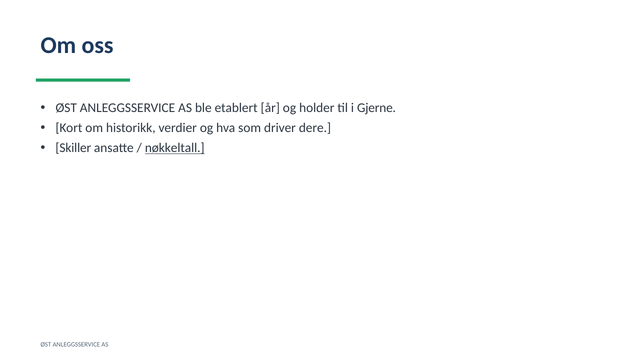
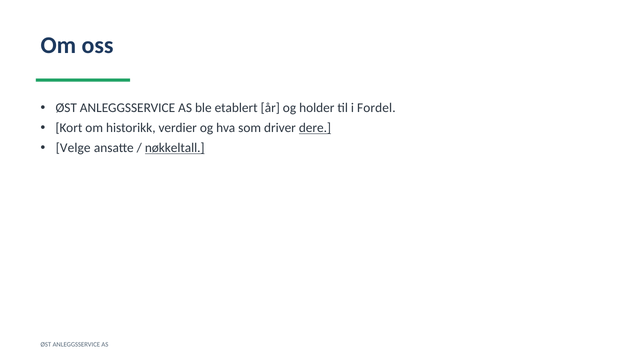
Gjerne: Gjerne -> Fordel (376, 108)
dere underline: none -> present (315, 128)
Skiller: Skiller -> Velge (73, 148)
